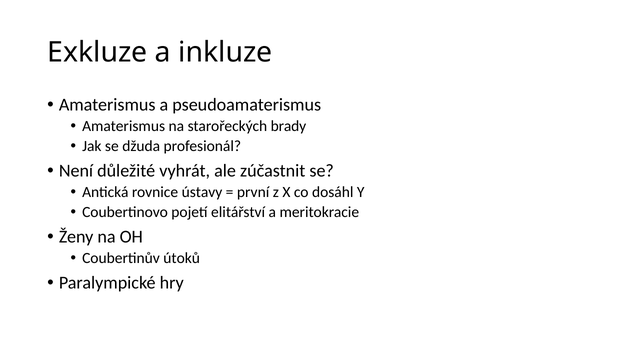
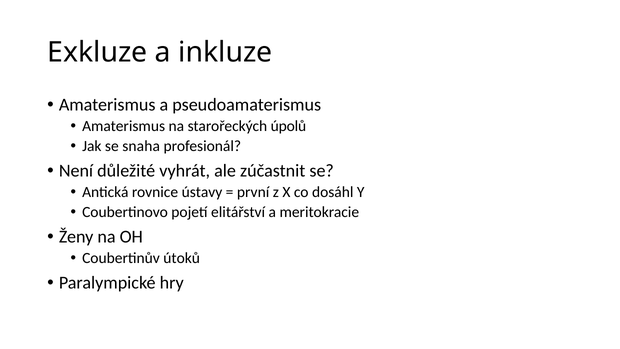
brady: brady -> úpolů (288, 126)
džuda: džuda -> snaha (141, 146)
